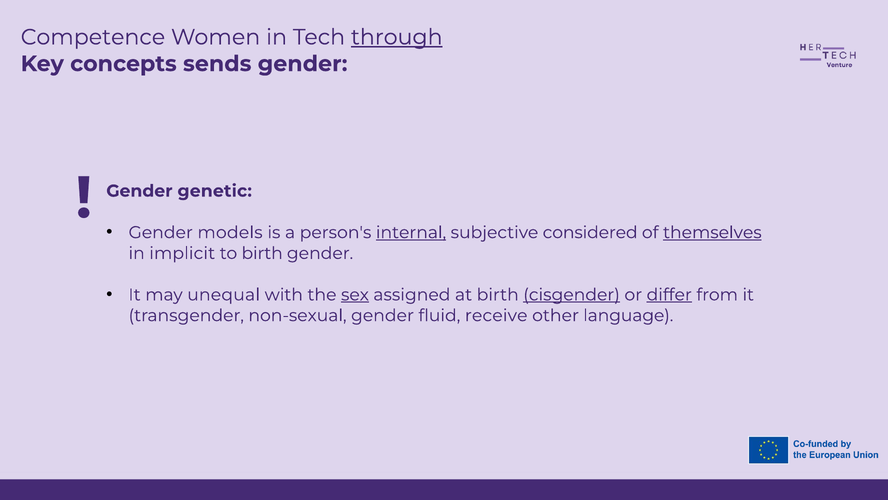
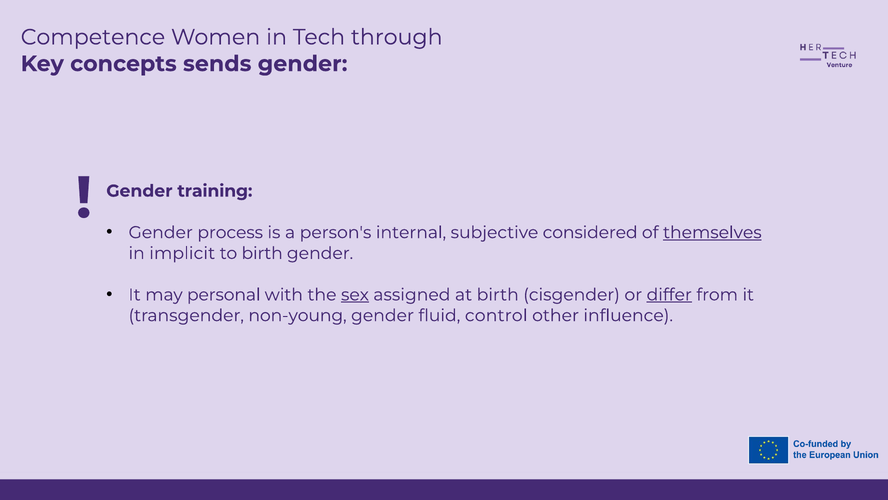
through underline: present -> none (397, 37)
genetic: genetic -> training (215, 191)
models: models -> process (230, 232)
internal underline: present -> none (411, 232)
unequal: unequal -> personal (224, 294)
cisgender underline: present -> none (572, 294)
non-sexual: non-sexual -> non-young (298, 315)
receive: receive -> control (496, 315)
language: language -> influence (628, 315)
